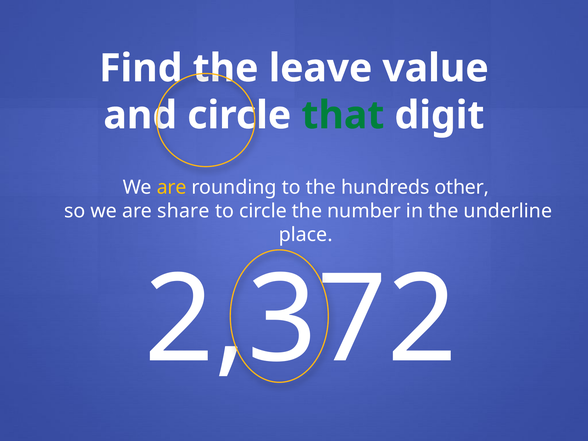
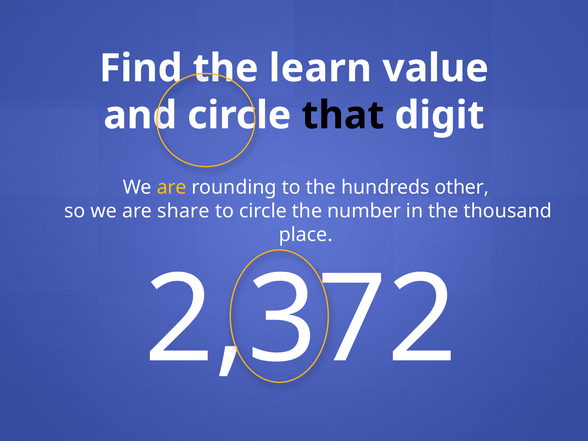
leave: leave -> learn (320, 68)
that colour: green -> black (343, 115)
underline: underline -> thousand (508, 211)
